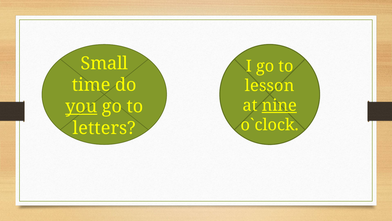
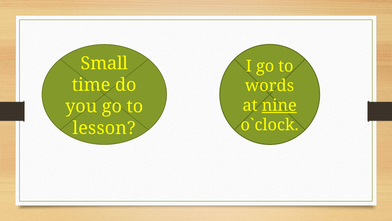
lesson: lesson -> words (270, 86)
you underline: present -> none (81, 106)
letters: letters -> lesson (104, 128)
